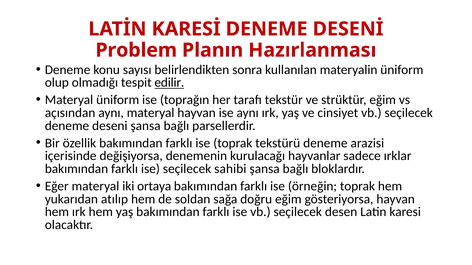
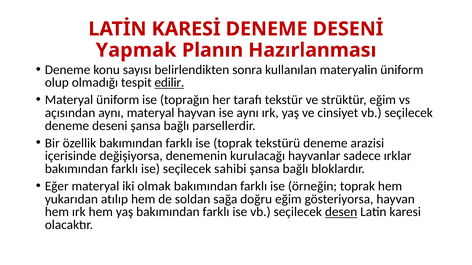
Problem: Problem -> Yapmak (136, 50)
ortaya: ortaya -> olmak (154, 186)
desen underline: none -> present (341, 212)
